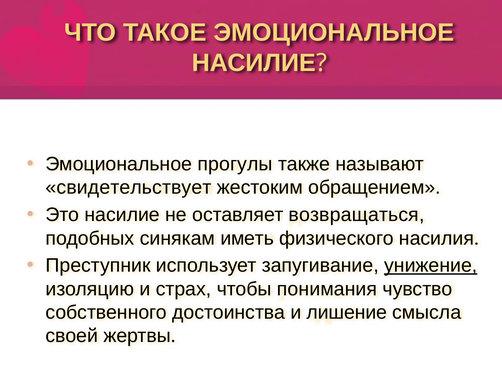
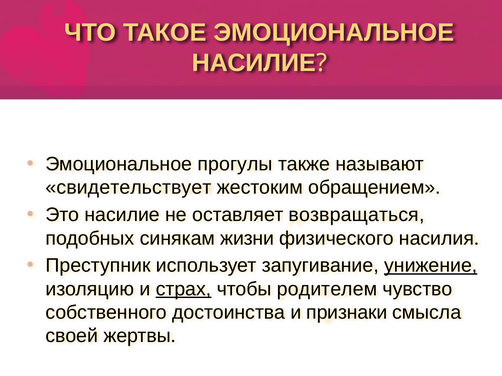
иметь: иметь -> жизни (247, 239)
страх underline: none -> present (184, 289)
понимания: понимания -> родителем (327, 289)
лишение: лишение -> признаки (347, 313)
